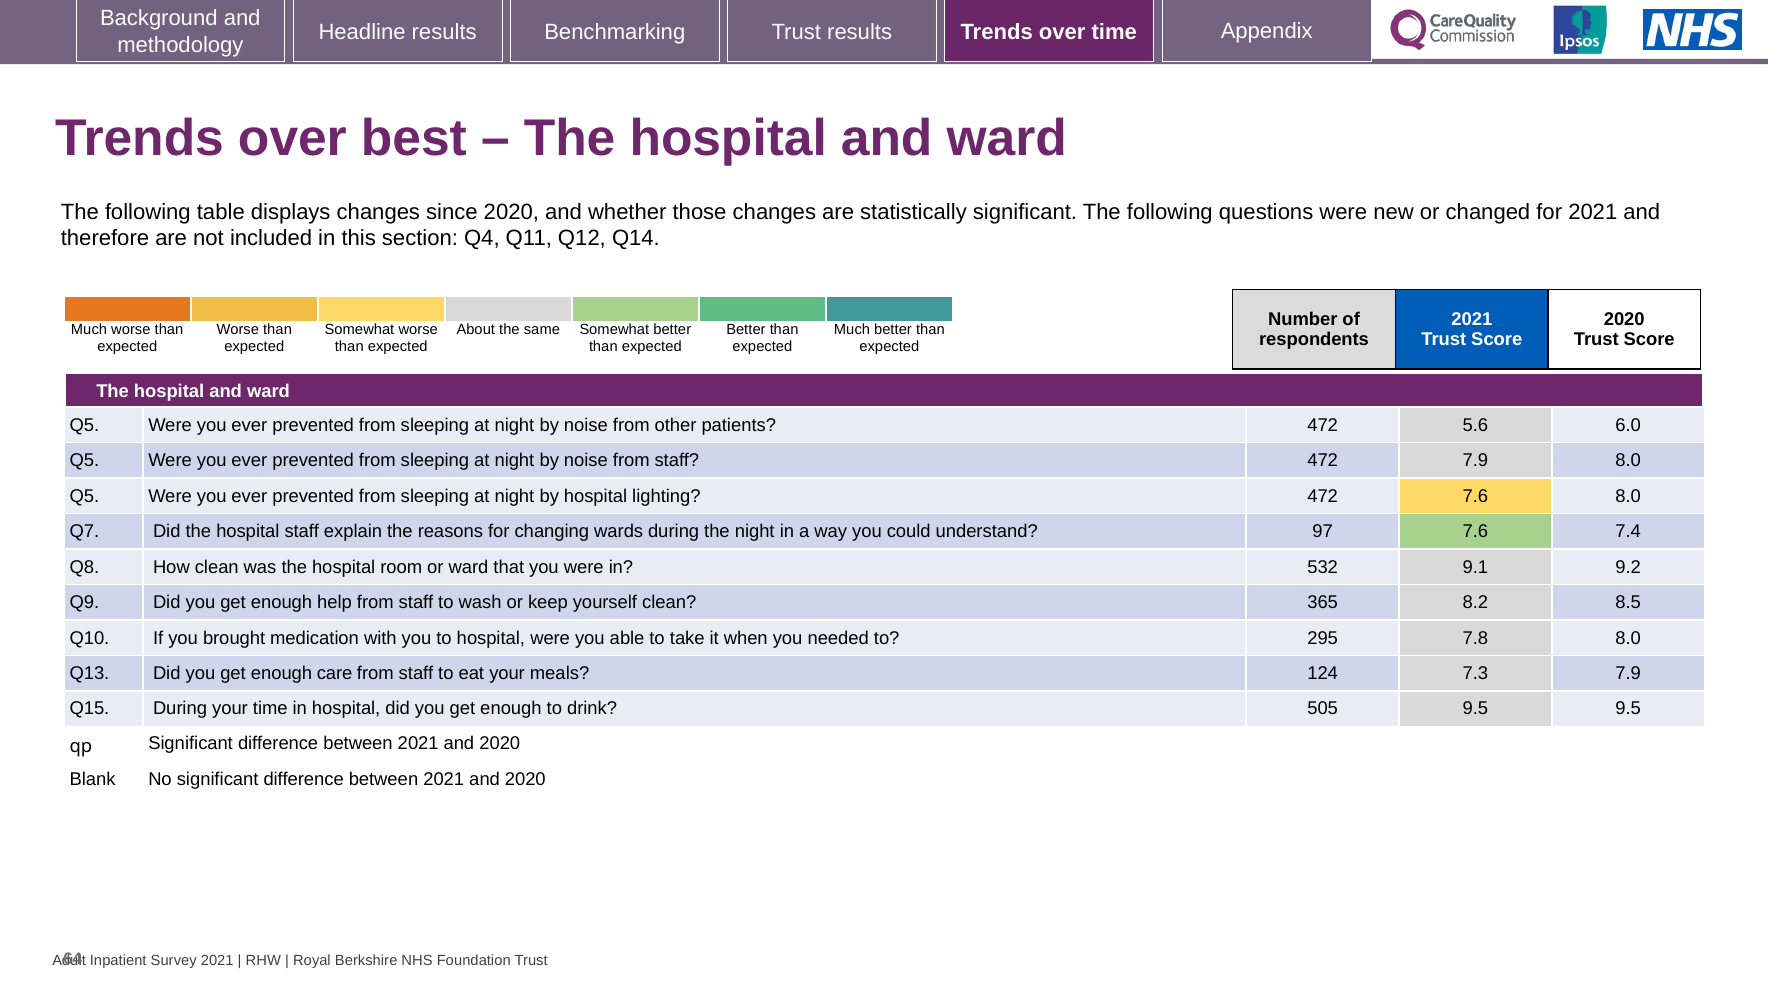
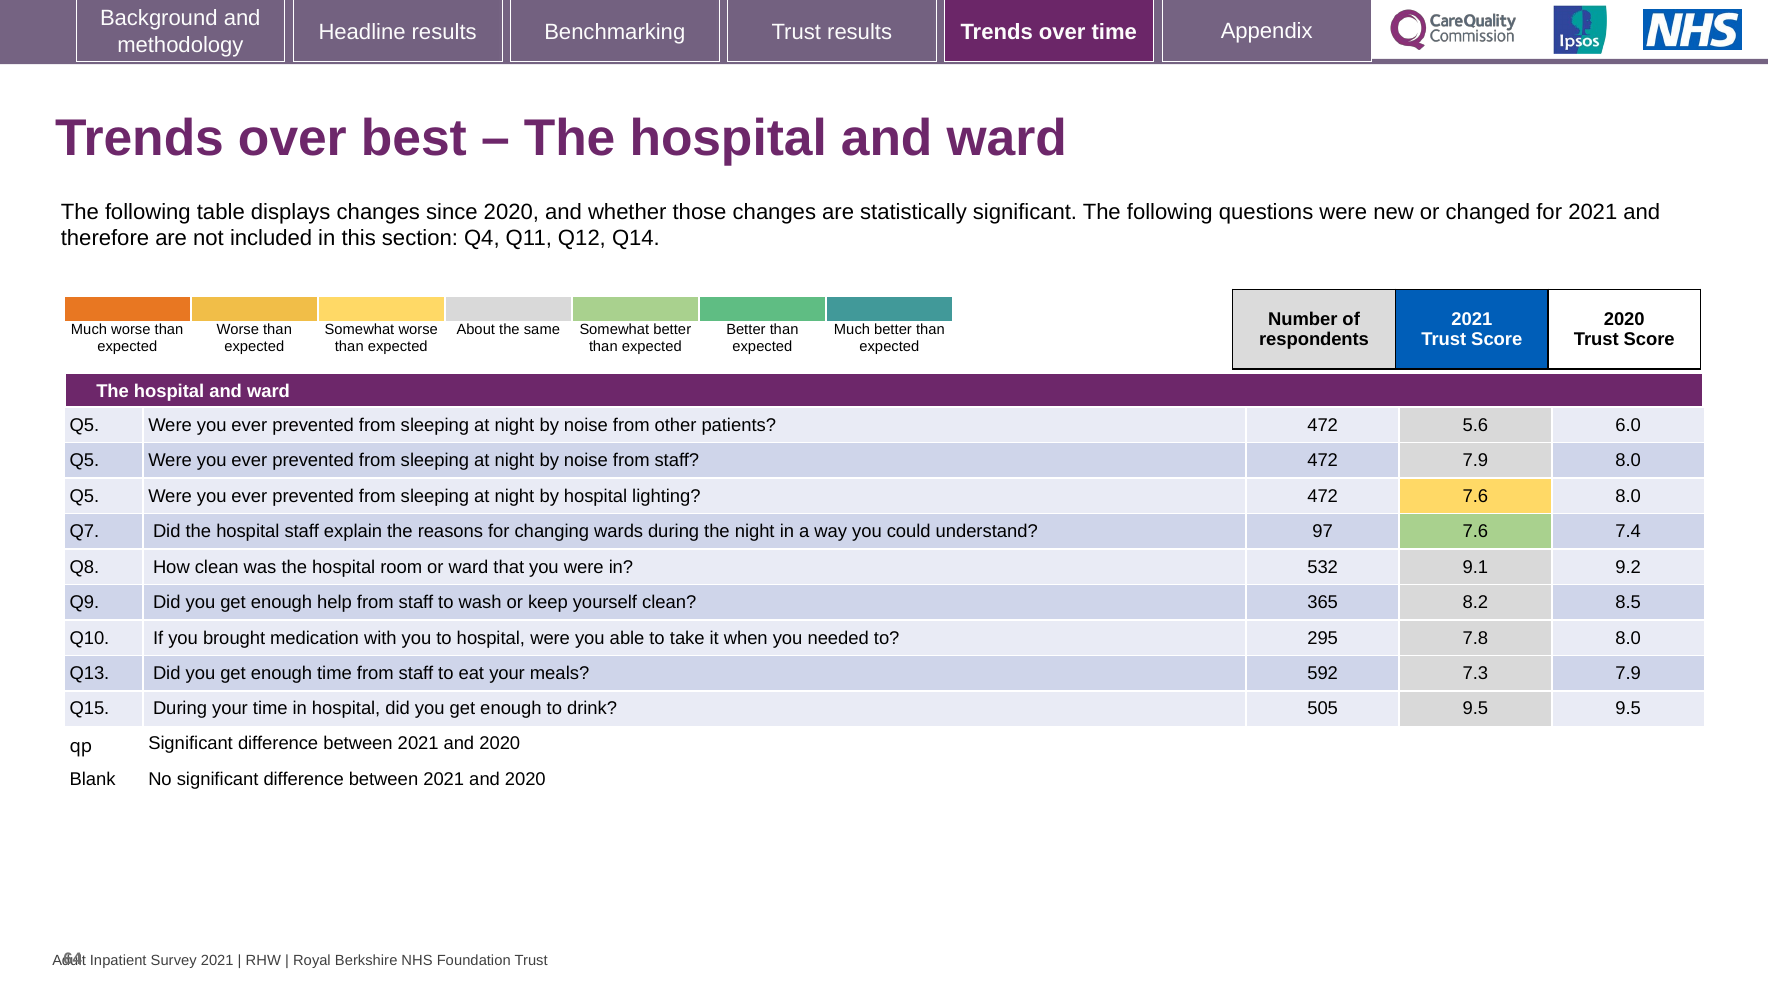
enough care: care -> time (335, 673)
124: 124 -> 592 (1323, 673)
